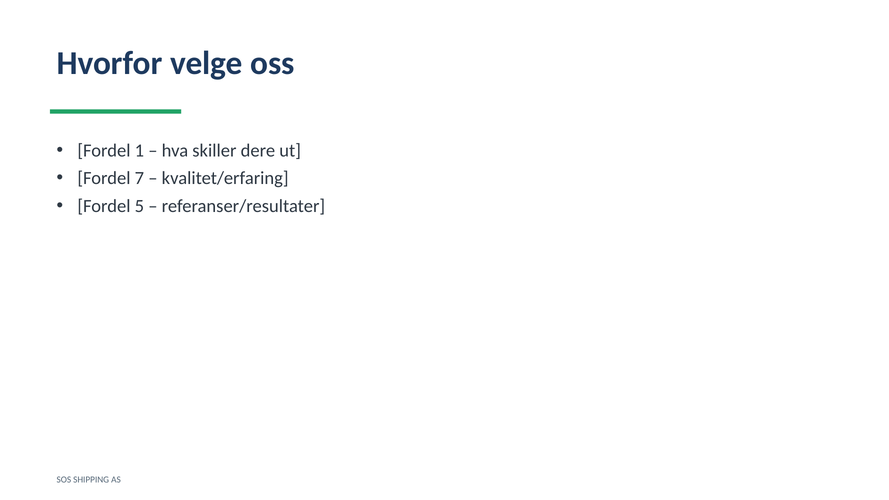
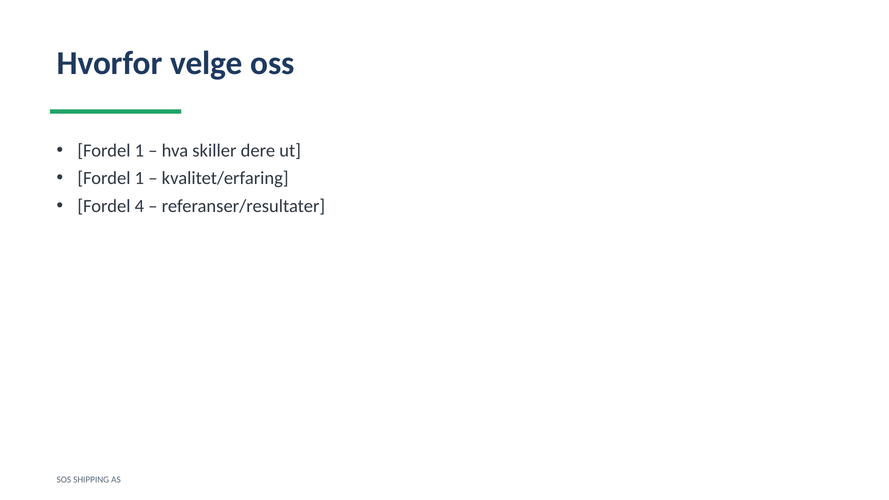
7: 7 -> 1 (139, 178)
5: 5 -> 4 (139, 206)
